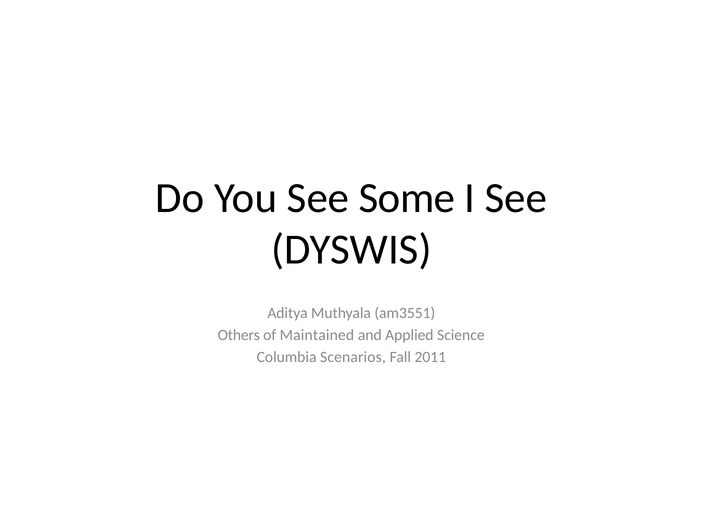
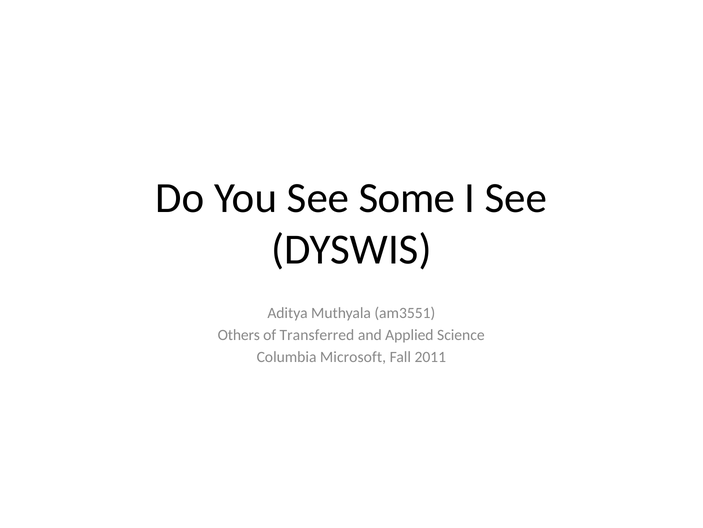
Maintained: Maintained -> Transferred (317, 335)
Scenarios: Scenarios -> Microsoft (353, 356)
